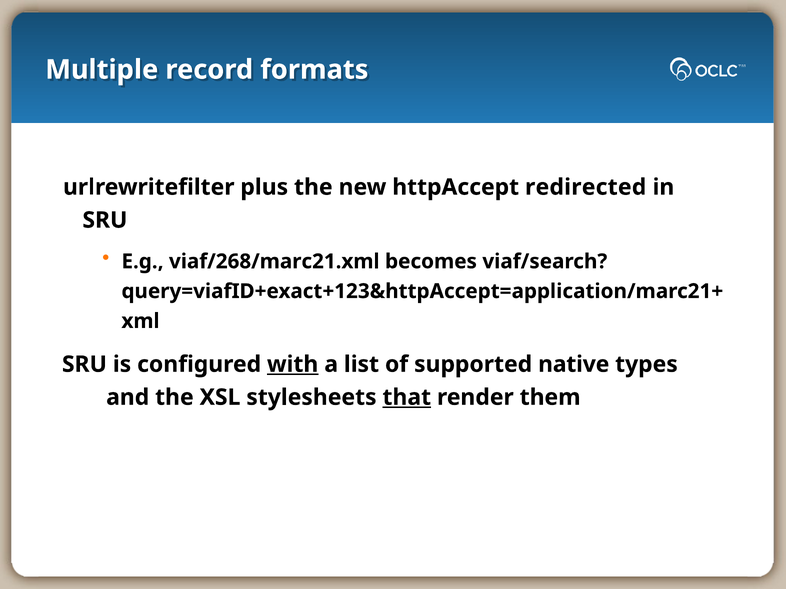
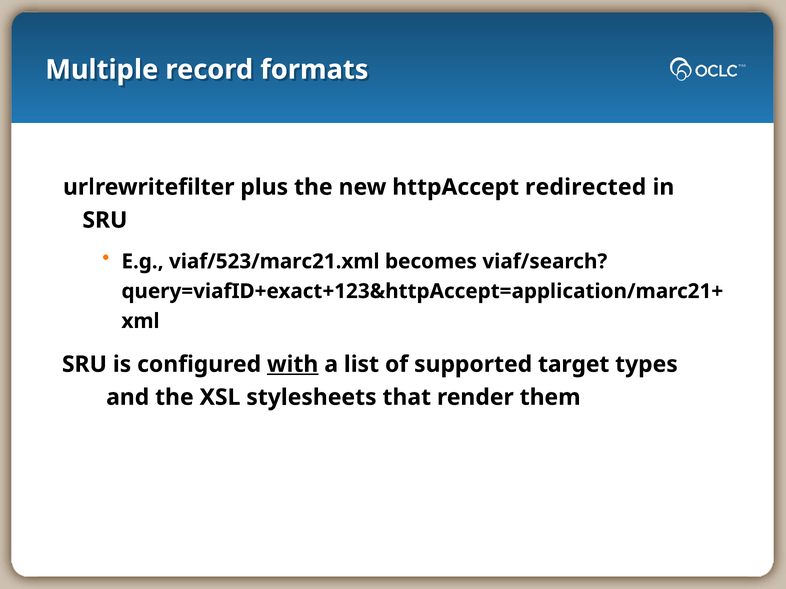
viaf/268/marc21.xml: viaf/268/marc21.xml -> viaf/523/marc21.xml (274, 262)
native: native -> target (574, 365)
that underline: present -> none (407, 398)
